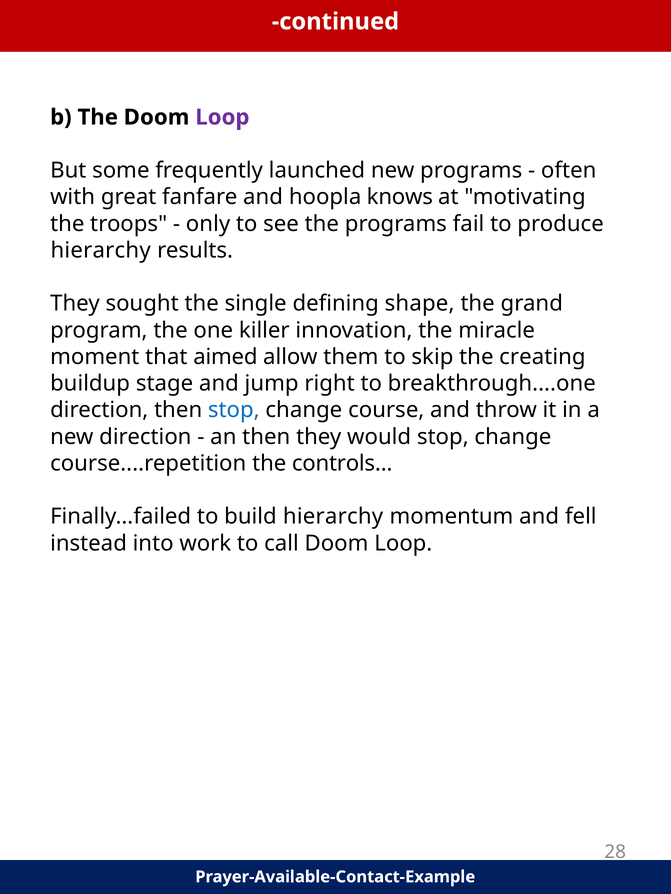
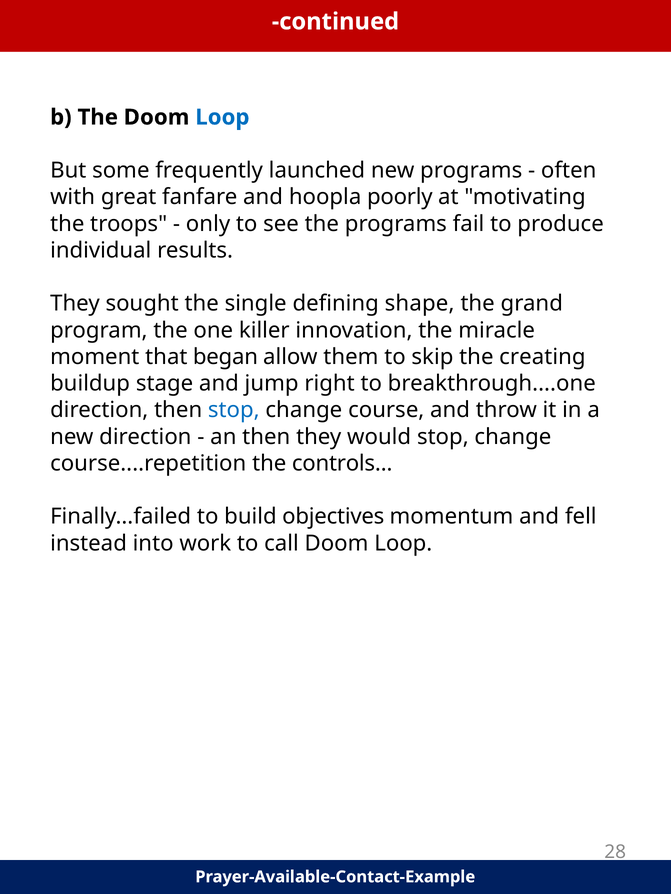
Loop colour: purple -> blue (222, 117)
knows: knows -> poorly (400, 197)
hierarchy: hierarchy -> individual (101, 251)
aimed: aimed -> began (225, 357)
build hierarchy: hierarchy -> objectives (333, 517)
